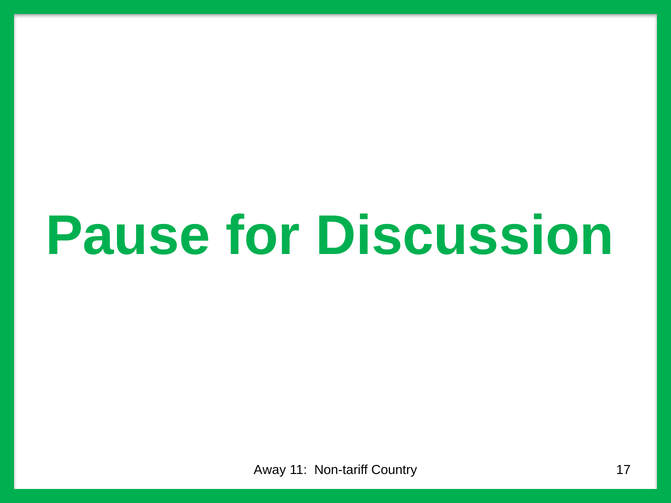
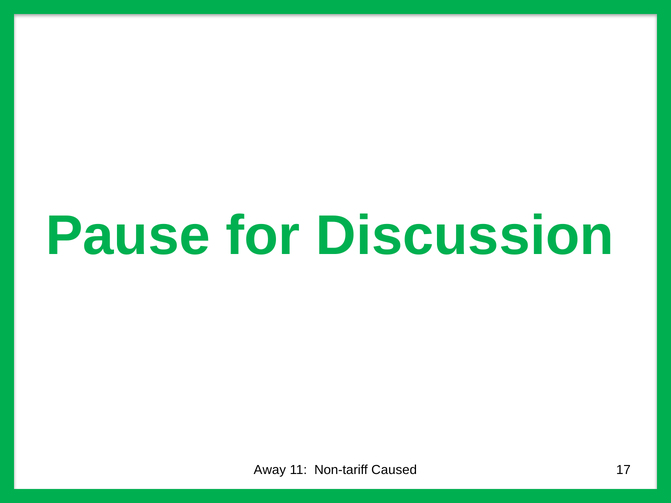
Country: Country -> Caused (394, 470)
